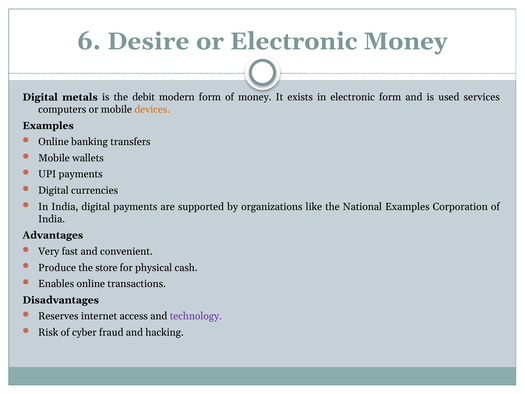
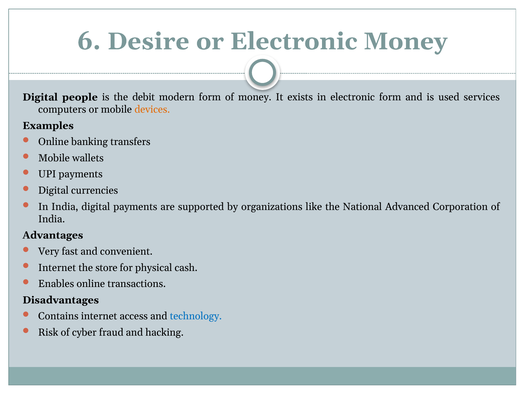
metals: metals -> people (80, 97)
National Examples: Examples -> Advanced (407, 207)
Produce: Produce -> Internet (57, 267)
Reserves: Reserves -> Contains (58, 316)
technology colour: purple -> blue (196, 316)
